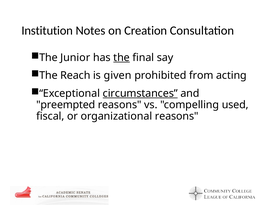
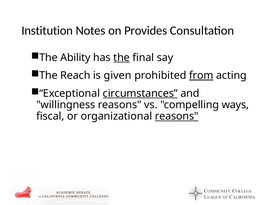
Creation: Creation -> Provides (146, 31)
Junior: Junior -> Ability (75, 58)
from underline: none -> present (201, 75)
preempted: preempted -> willingness (66, 105)
used: used -> ways (235, 105)
reasons underline: none -> present (177, 116)
